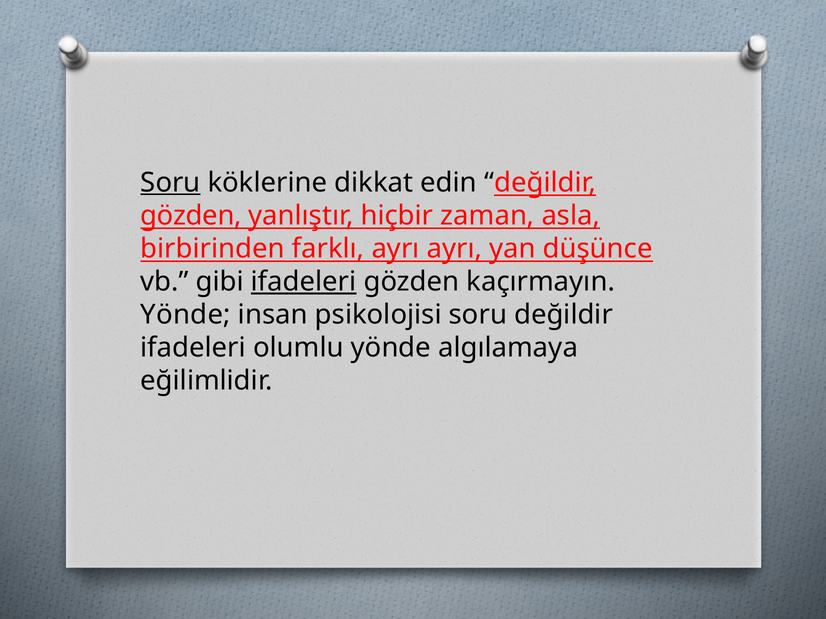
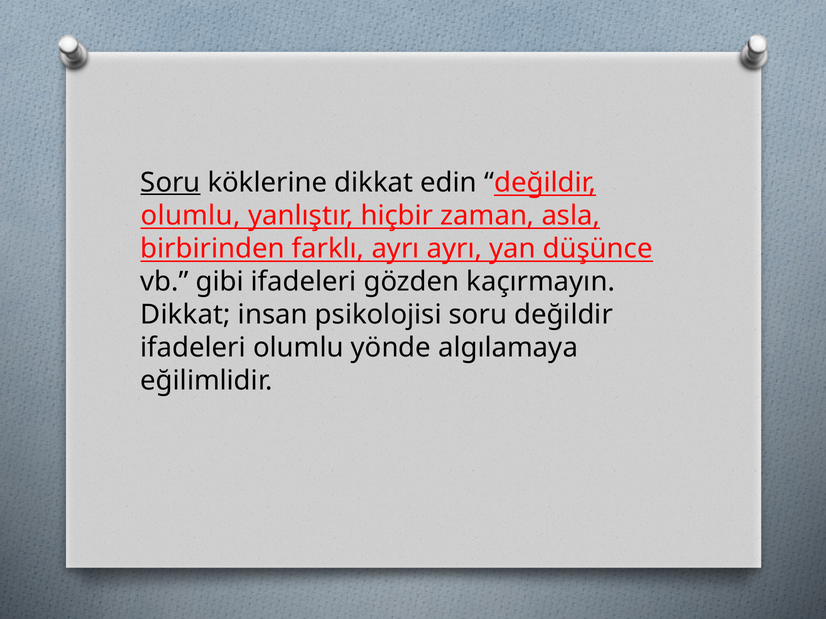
gözden: gözden -> olumlu (191, 216)
ifadeleri underline: present -> none (304, 282)
Yönde: Yönde -> Dikkat (186, 315)
